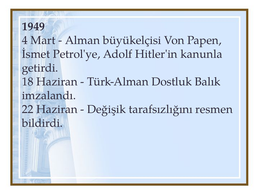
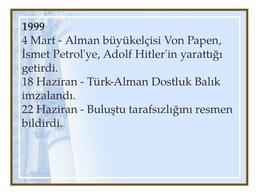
1949: 1949 -> 1999 (33, 27)
kanunla: kanunla -> yarattığı (202, 54)
Değişik: Değişik -> Buluştu (107, 109)
